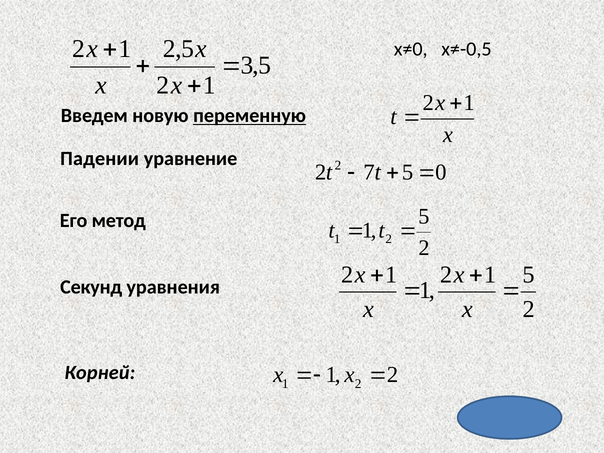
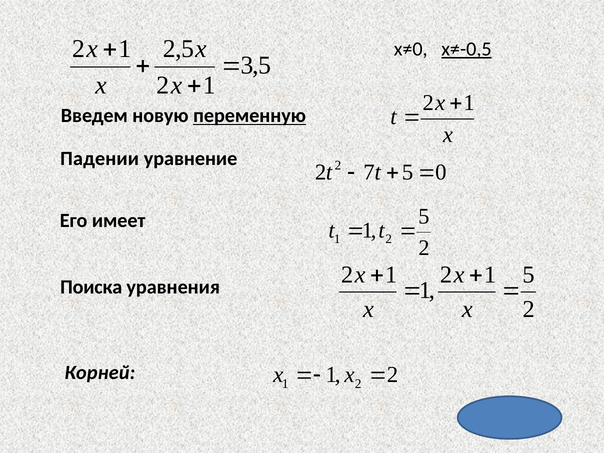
х≠-0,5 underline: none -> present (466, 49)
метод: метод -> имеет (119, 220)
Секунд: Секунд -> Поиска (91, 287)
